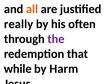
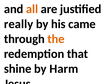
often: often -> came (82, 24)
the colour: purple -> orange (56, 39)
while: while -> shine (18, 69)
